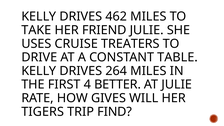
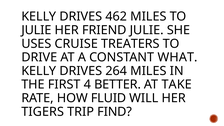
TAKE: TAKE -> JULIE (36, 30)
TABLE: TABLE -> WHAT (178, 57)
AT JULIE: JULIE -> TAKE (177, 84)
GIVES: GIVES -> FLUID (109, 98)
